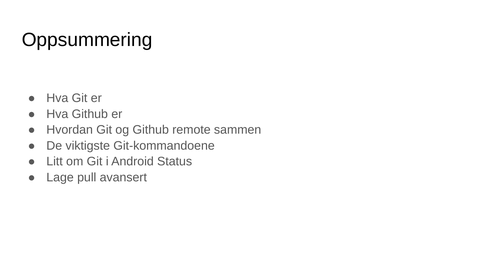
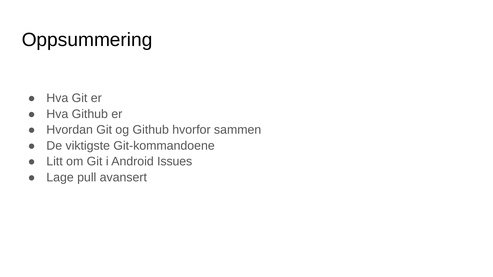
remote: remote -> hvorfor (191, 130)
Status: Status -> Issues (175, 162)
